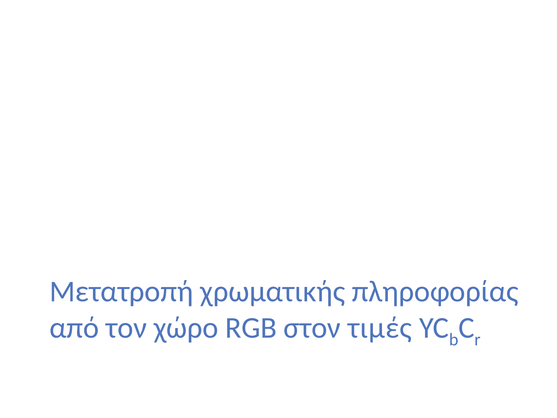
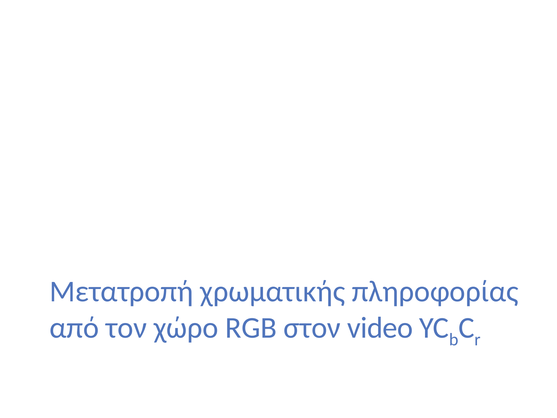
τιμές: τιμές -> video (380, 328)
